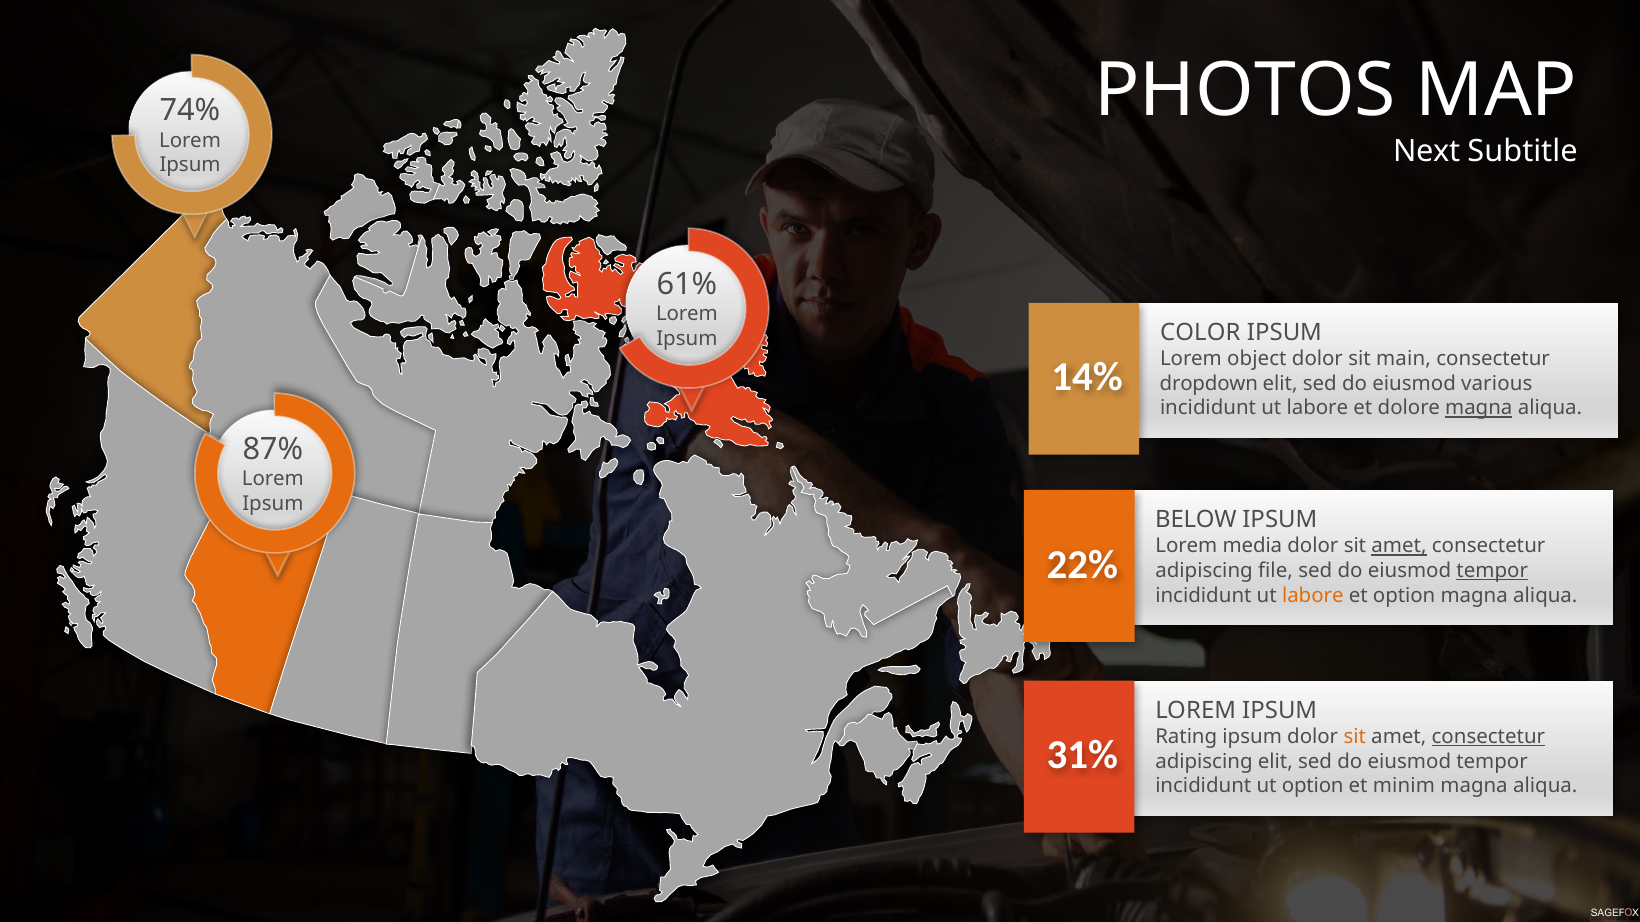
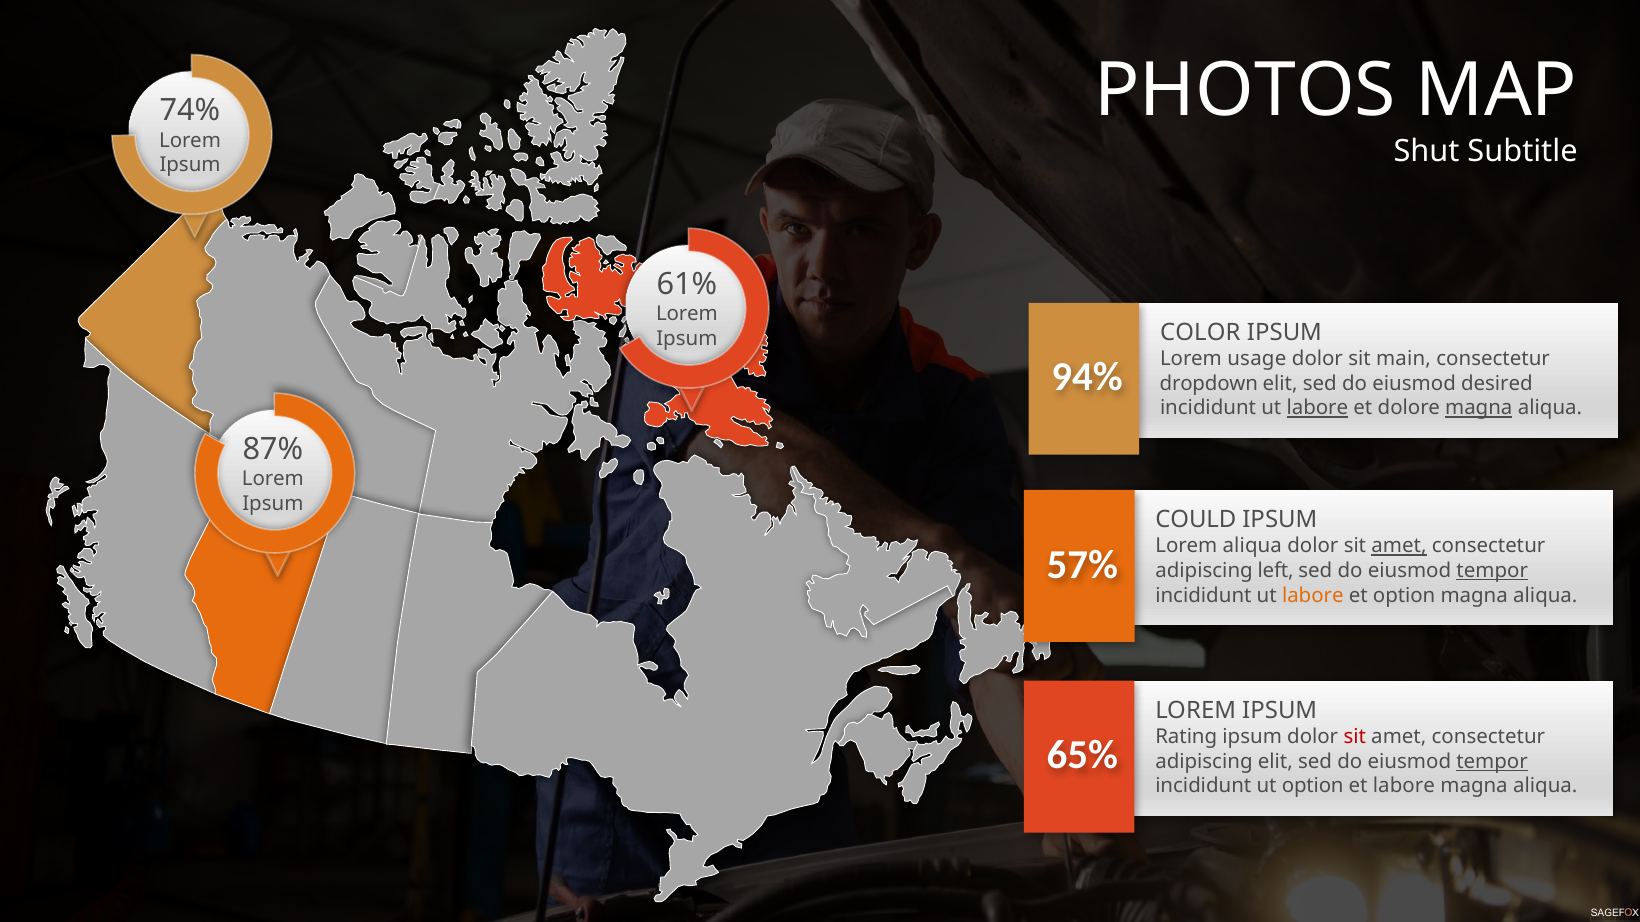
Next: Next -> Shut (1427, 151)
object: object -> usage (1257, 359)
14%: 14% -> 94% (1087, 378)
various: various -> desired (1497, 384)
labore underline: none -> present (1317, 408)
BELOW: BELOW -> COULD (1196, 520)
Lorem media: media -> aliqua (1252, 546)
22%: 22% -> 57% (1082, 565)
file: file -> left (1276, 571)
sit colour: orange -> red (1355, 737)
consectetur underline: present -> none (1488, 737)
31%: 31% -> 65% (1082, 756)
tempor underline: none -> present (1492, 762)
et minim: minim -> labore (1404, 787)
